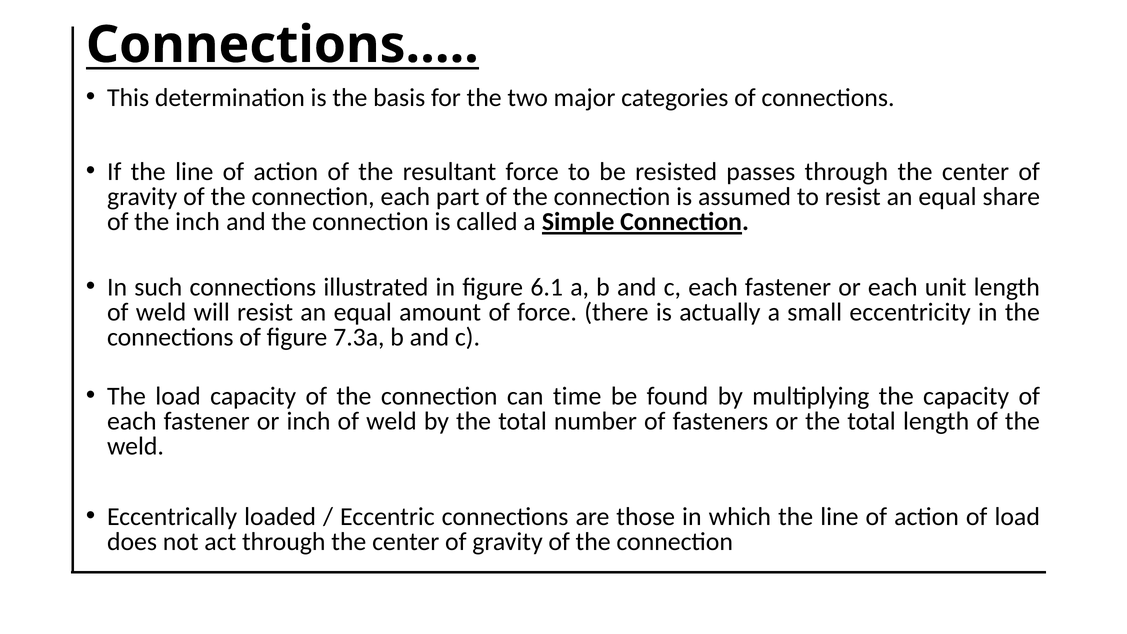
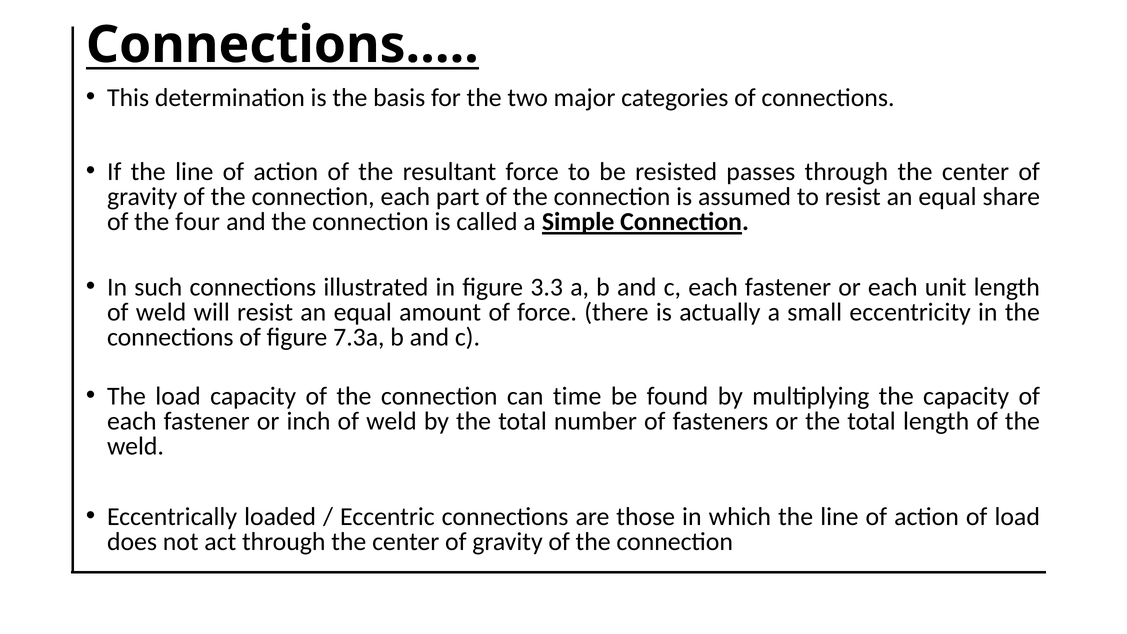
the inch: inch -> four (198, 222)
6.1: 6.1 -> 3.3 (547, 287)
